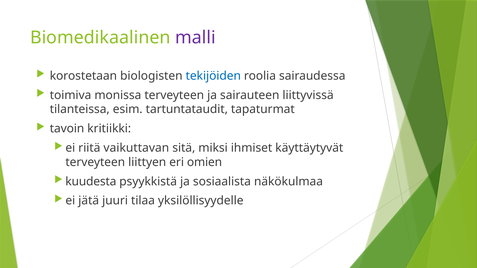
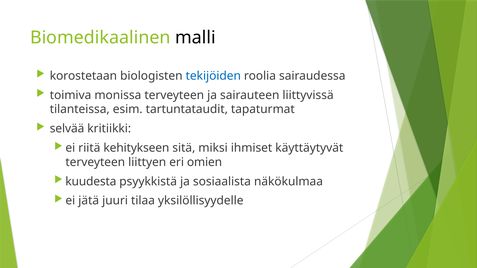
malli colour: purple -> black (195, 38)
tavoin: tavoin -> selvää (67, 129)
vaikuttavan: vaikuttavan -> kehitykseen (136, 148)
